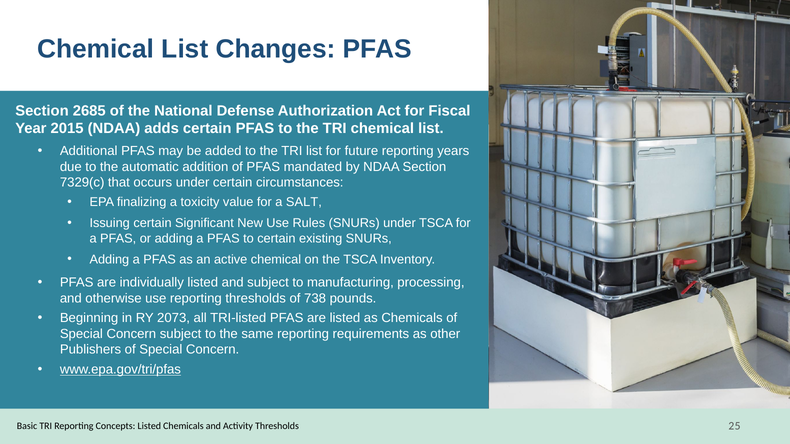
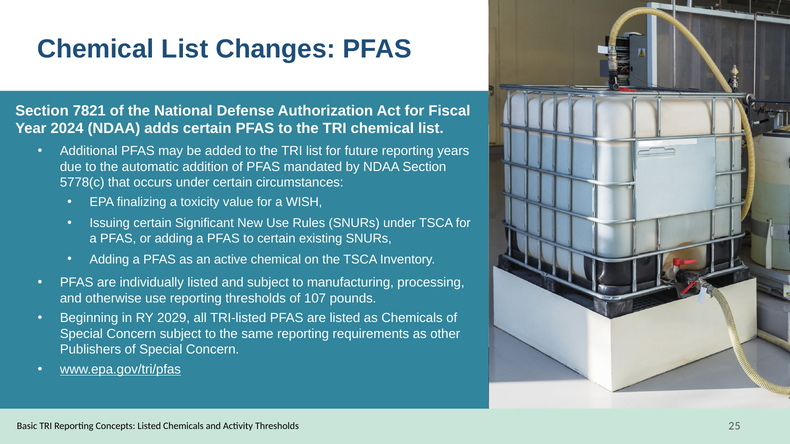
2685: 2685 -> 7821 (89, 111)
2015: 2015 -> 2024 (67, 129)
7329(c: 7329(c -> 5778(c (82, 183)
SALT: SALT -> WISH (304, 202)
738: 738 -> 107 (315, 298)
2073: 2073 -> 2029 (174, 318)
